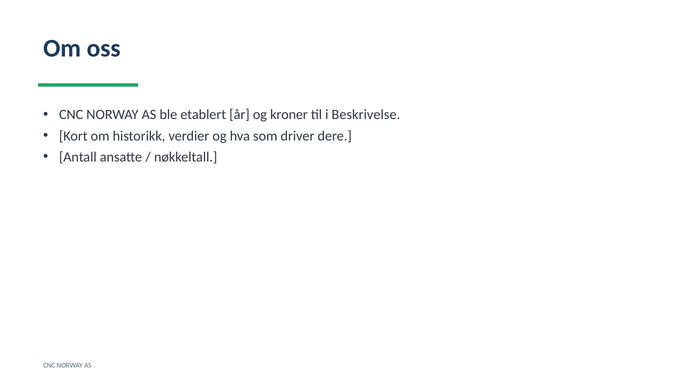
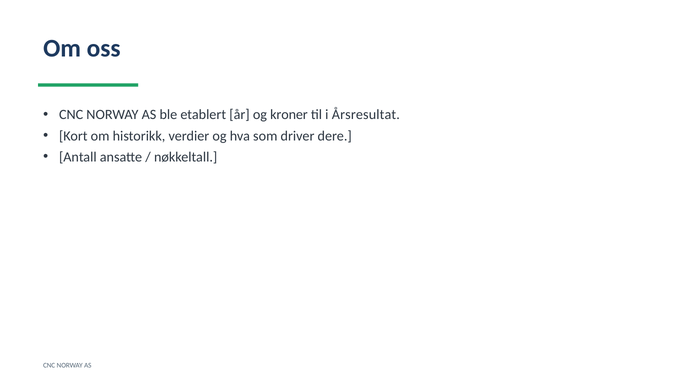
Beskrivelse: Beskrivelse -> Årsresultat (366, 115)
